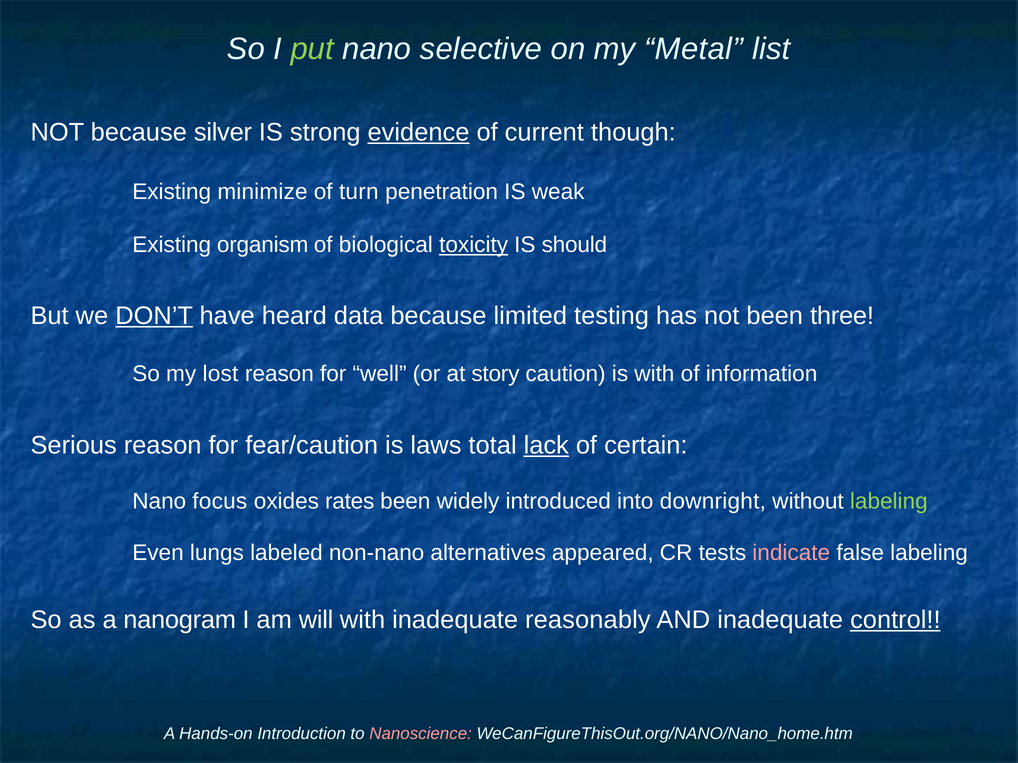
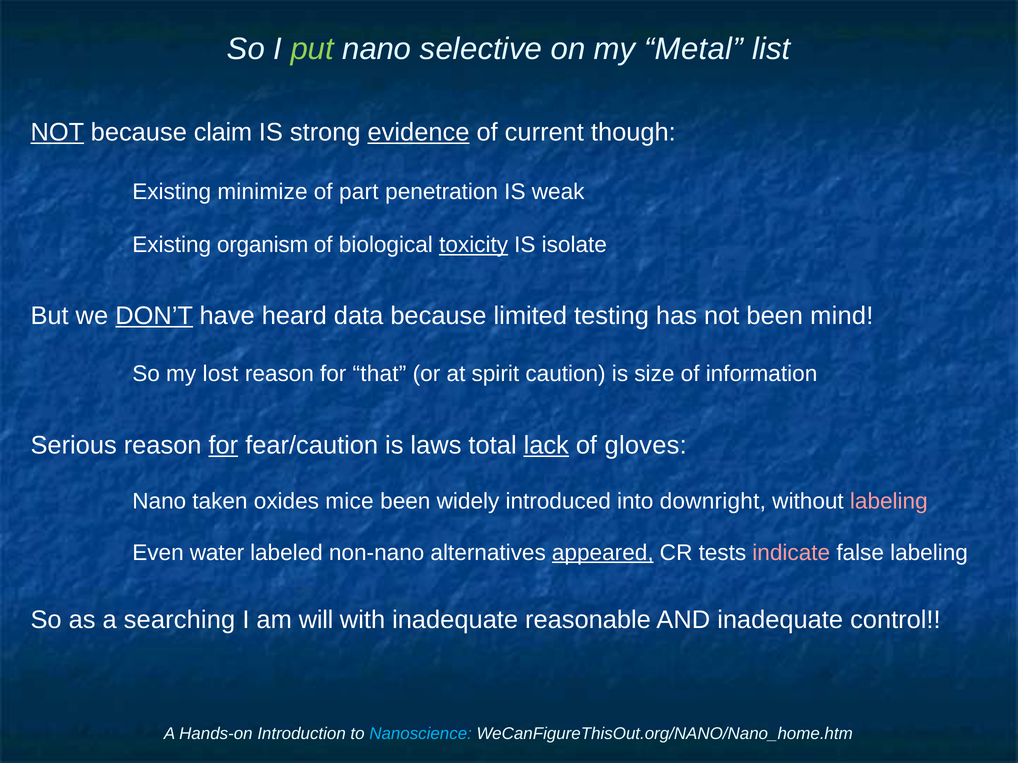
NOT underline: none -> present (57, 132)
silver: silver -> claim (223, 132)
turn: turn -> part (359, 192)
should: should -> isolate (574, 245)
three: three -> mind (842, 316)
well: well -> that (379, 374)
story: story -> spirit (495, 374)
is with: with -> size (654, 374)
for underline: none -> present (223, 445)
certain: certain -> gloves (646, 445)
focus: focus -> taken (220, 502)
rates: rates -> mice (349, 502)
labeling colour: light green -> pink (889, 502)
lungs: lungs -> water (217, 553)
appeared underline: none -> present (603, 553)
nanogram: nanogram -> searching (179, 620)
reasonably: reasonably -> reasonable (588, 620)
control underline: present -> none (895, 620)
Nanoscience colour: pink -> light blue (421, 734)
